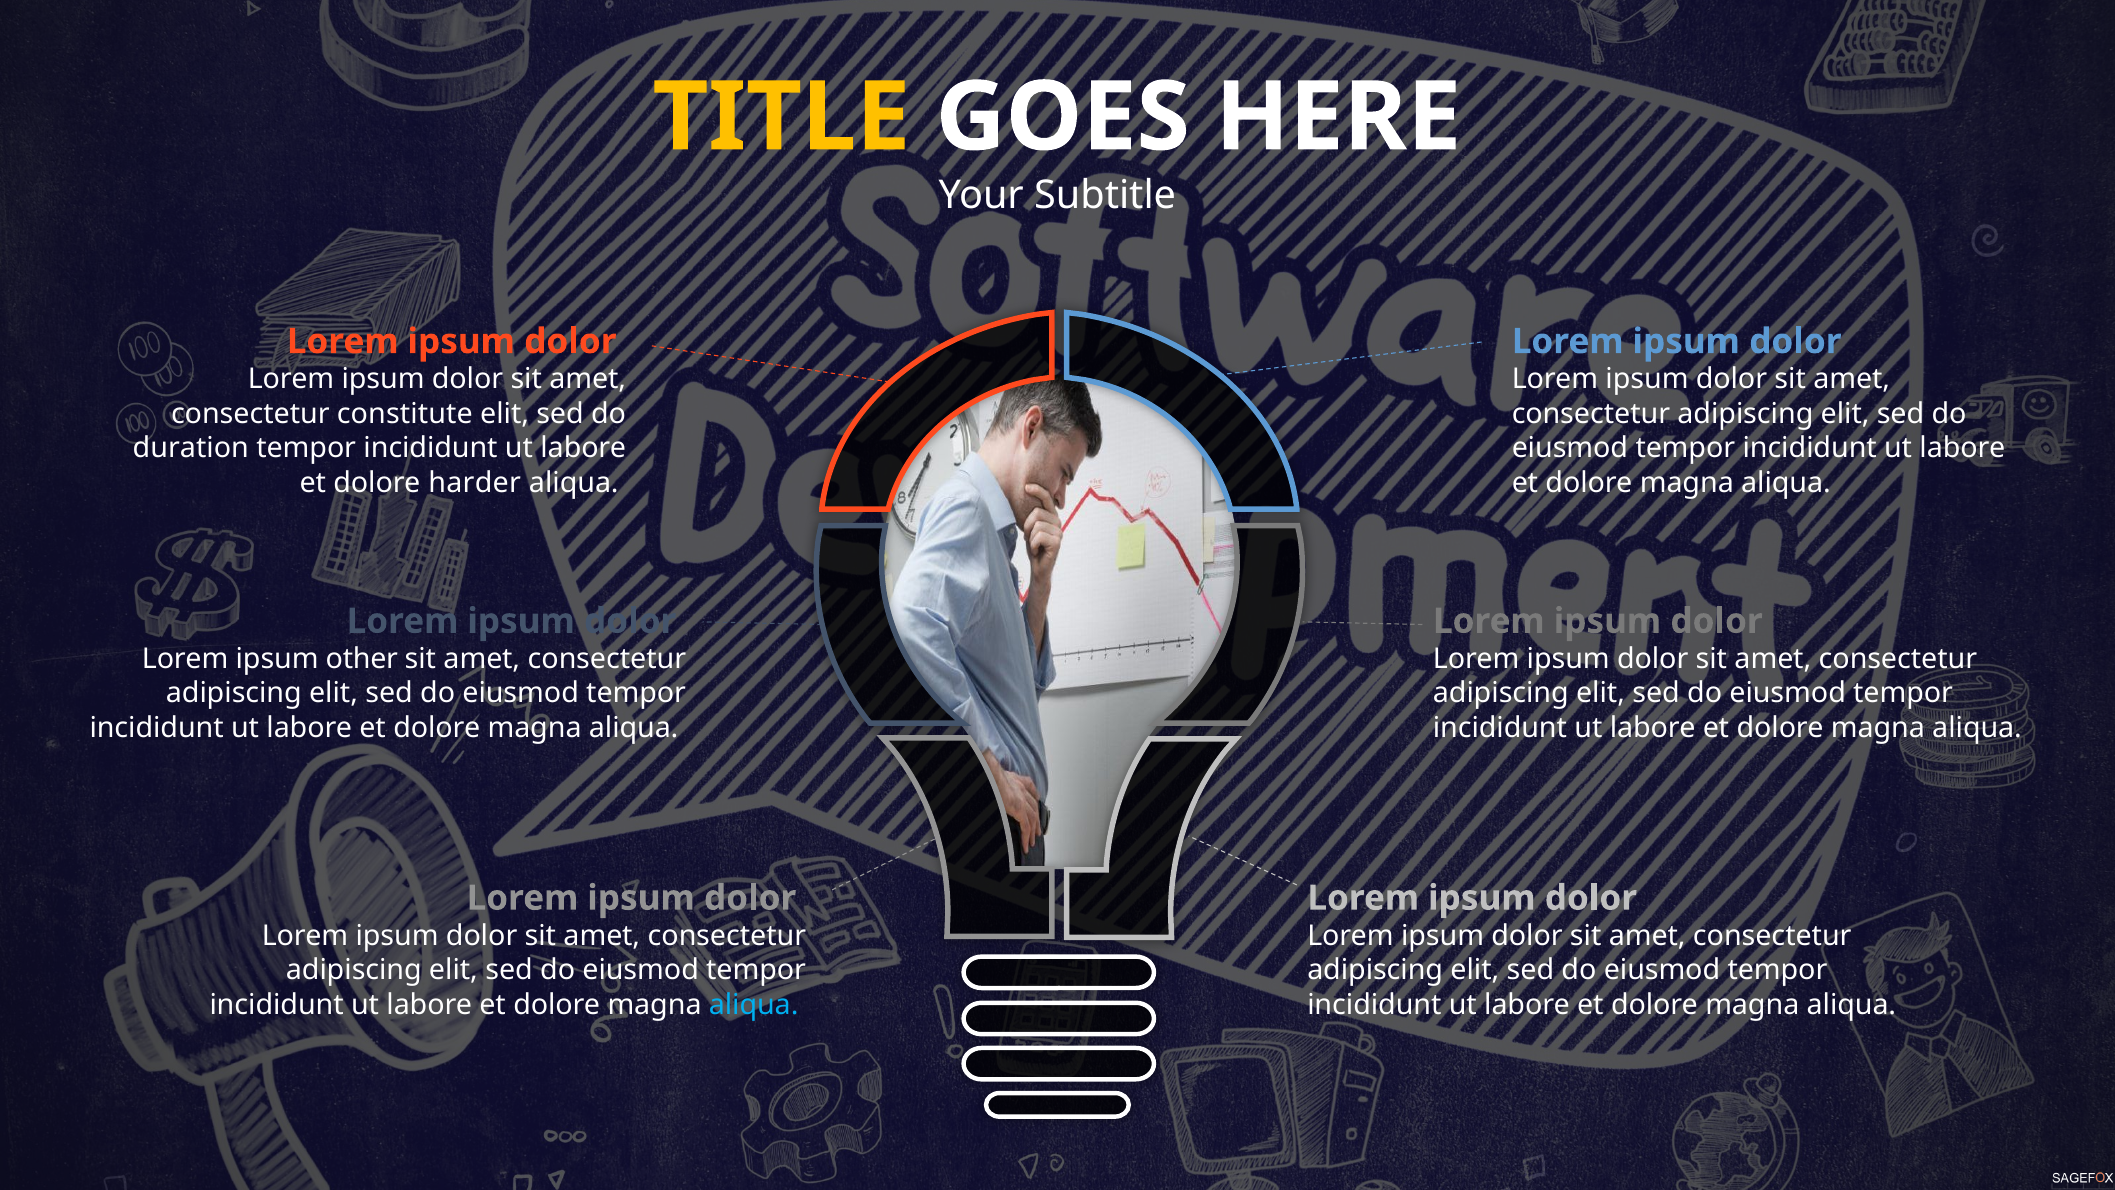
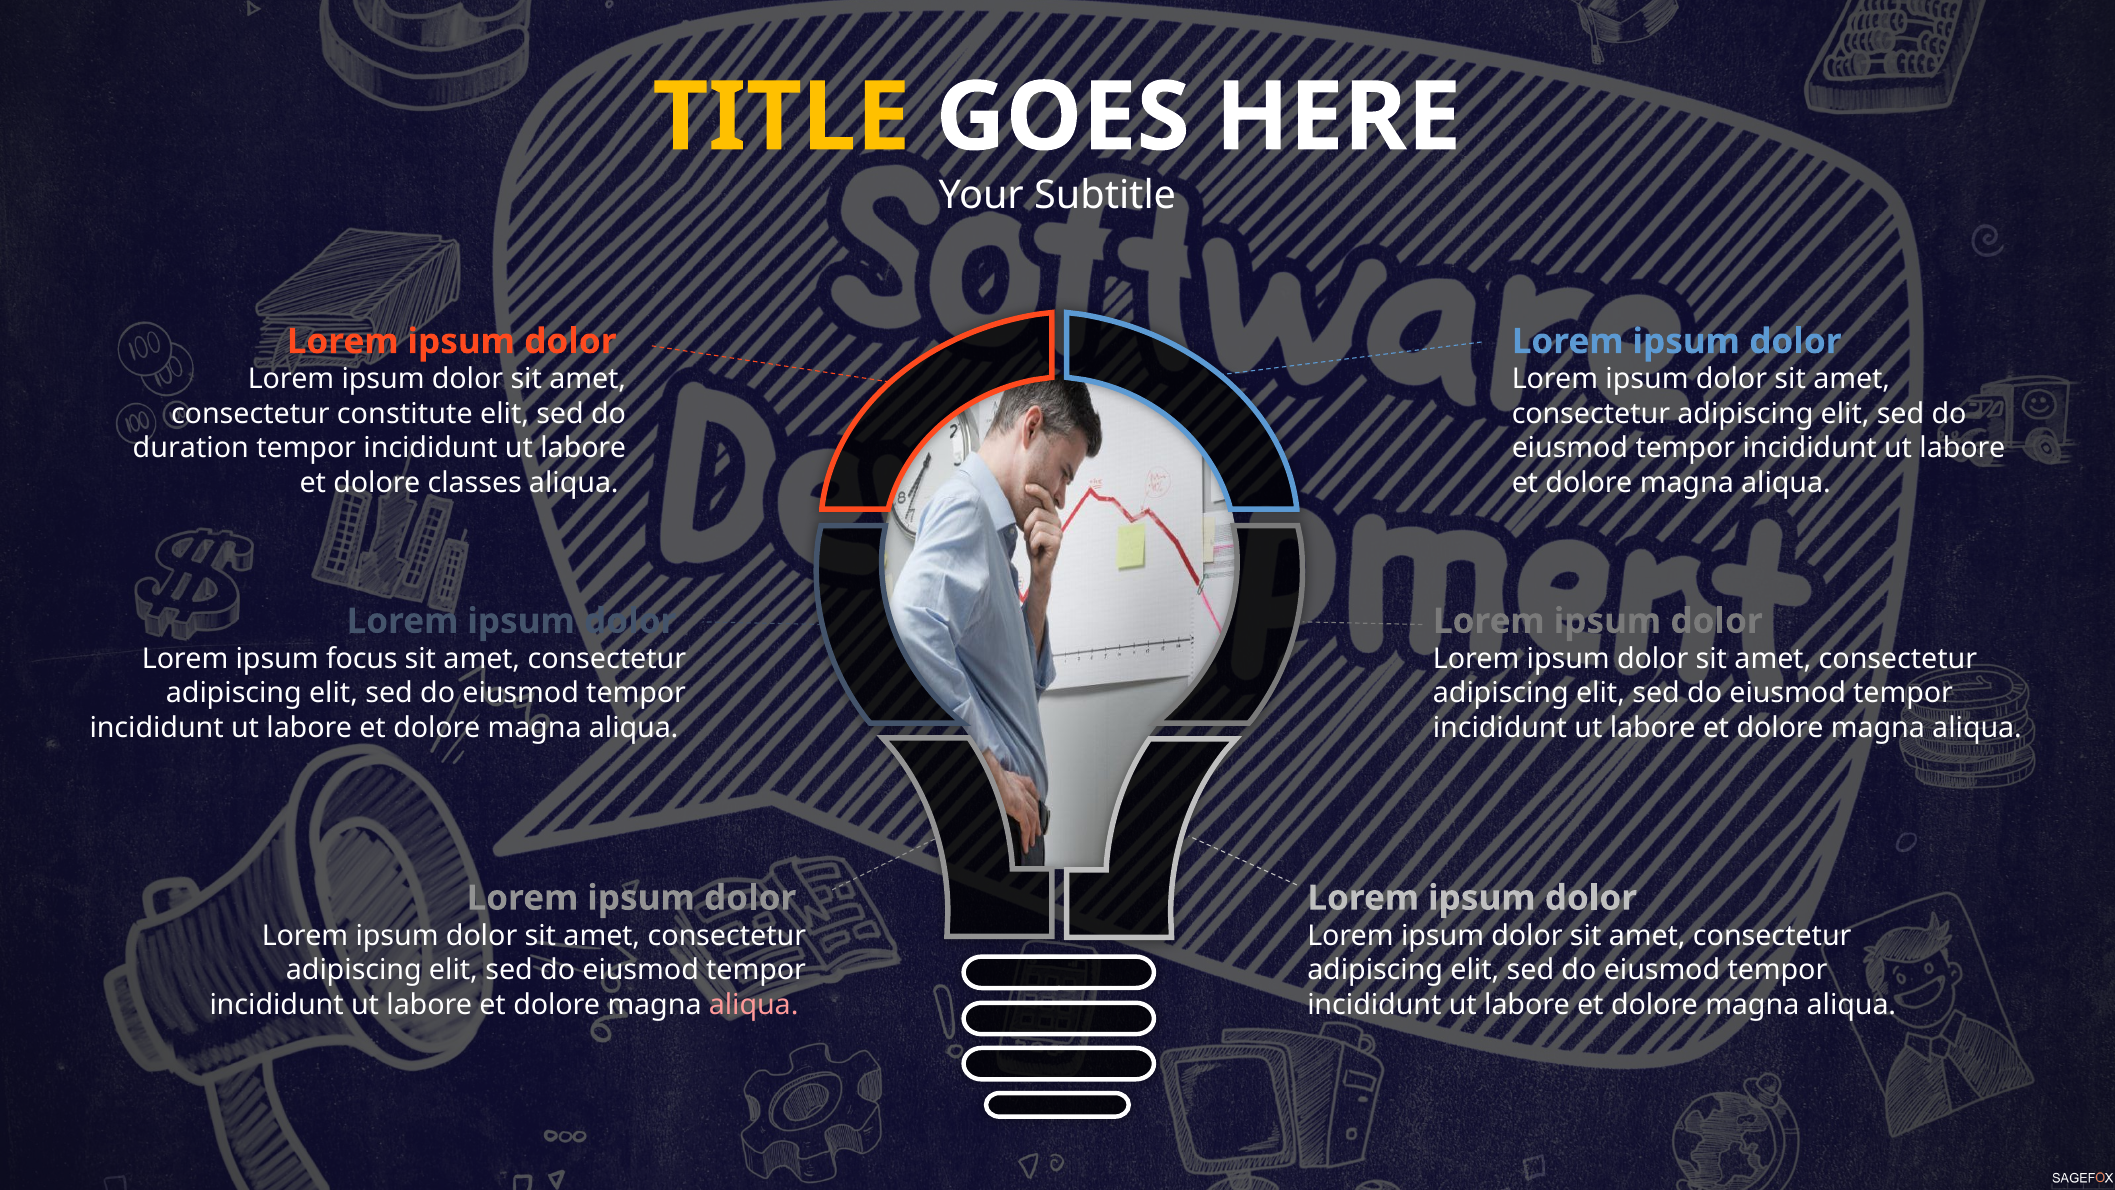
harder: harder -> classes (475, 483)
other: other -> focus (362, 659)
aliqua colour: light blue -> pink (754, 1005)
